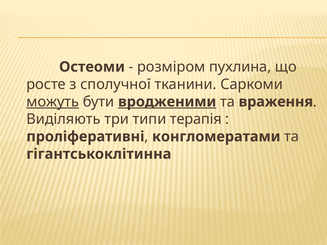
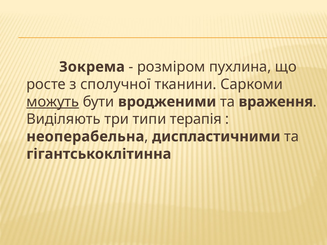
Остеоми: Остеоми -> Зокрема (92, 67)
вродженими underline: present -> none (167, 102)
проліферативні: проліферативні -> неоперабельна (85, 137)
конгломератами: конгломератами -> диспластичними (216, 137)
